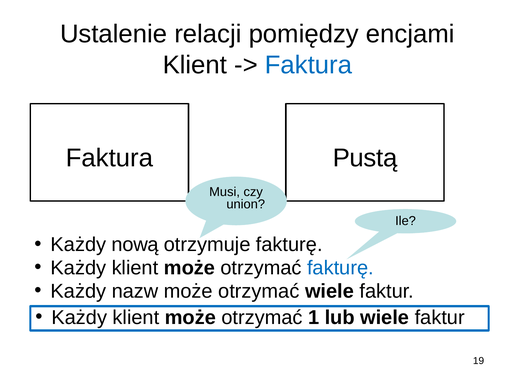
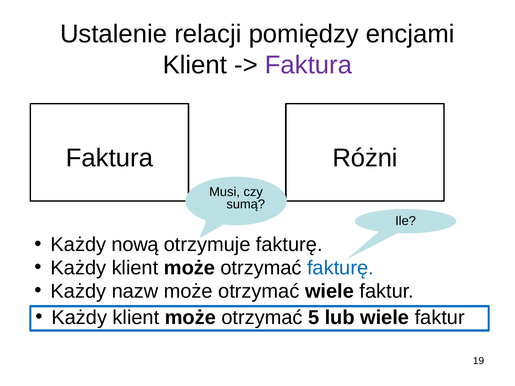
Faktura colour: blue -> purple (308, 65)
Pustą: Pustą -> Różni (365, 158)
union: union -> sumą (246, 204)
1: 1 -> 5 (314, 318)
